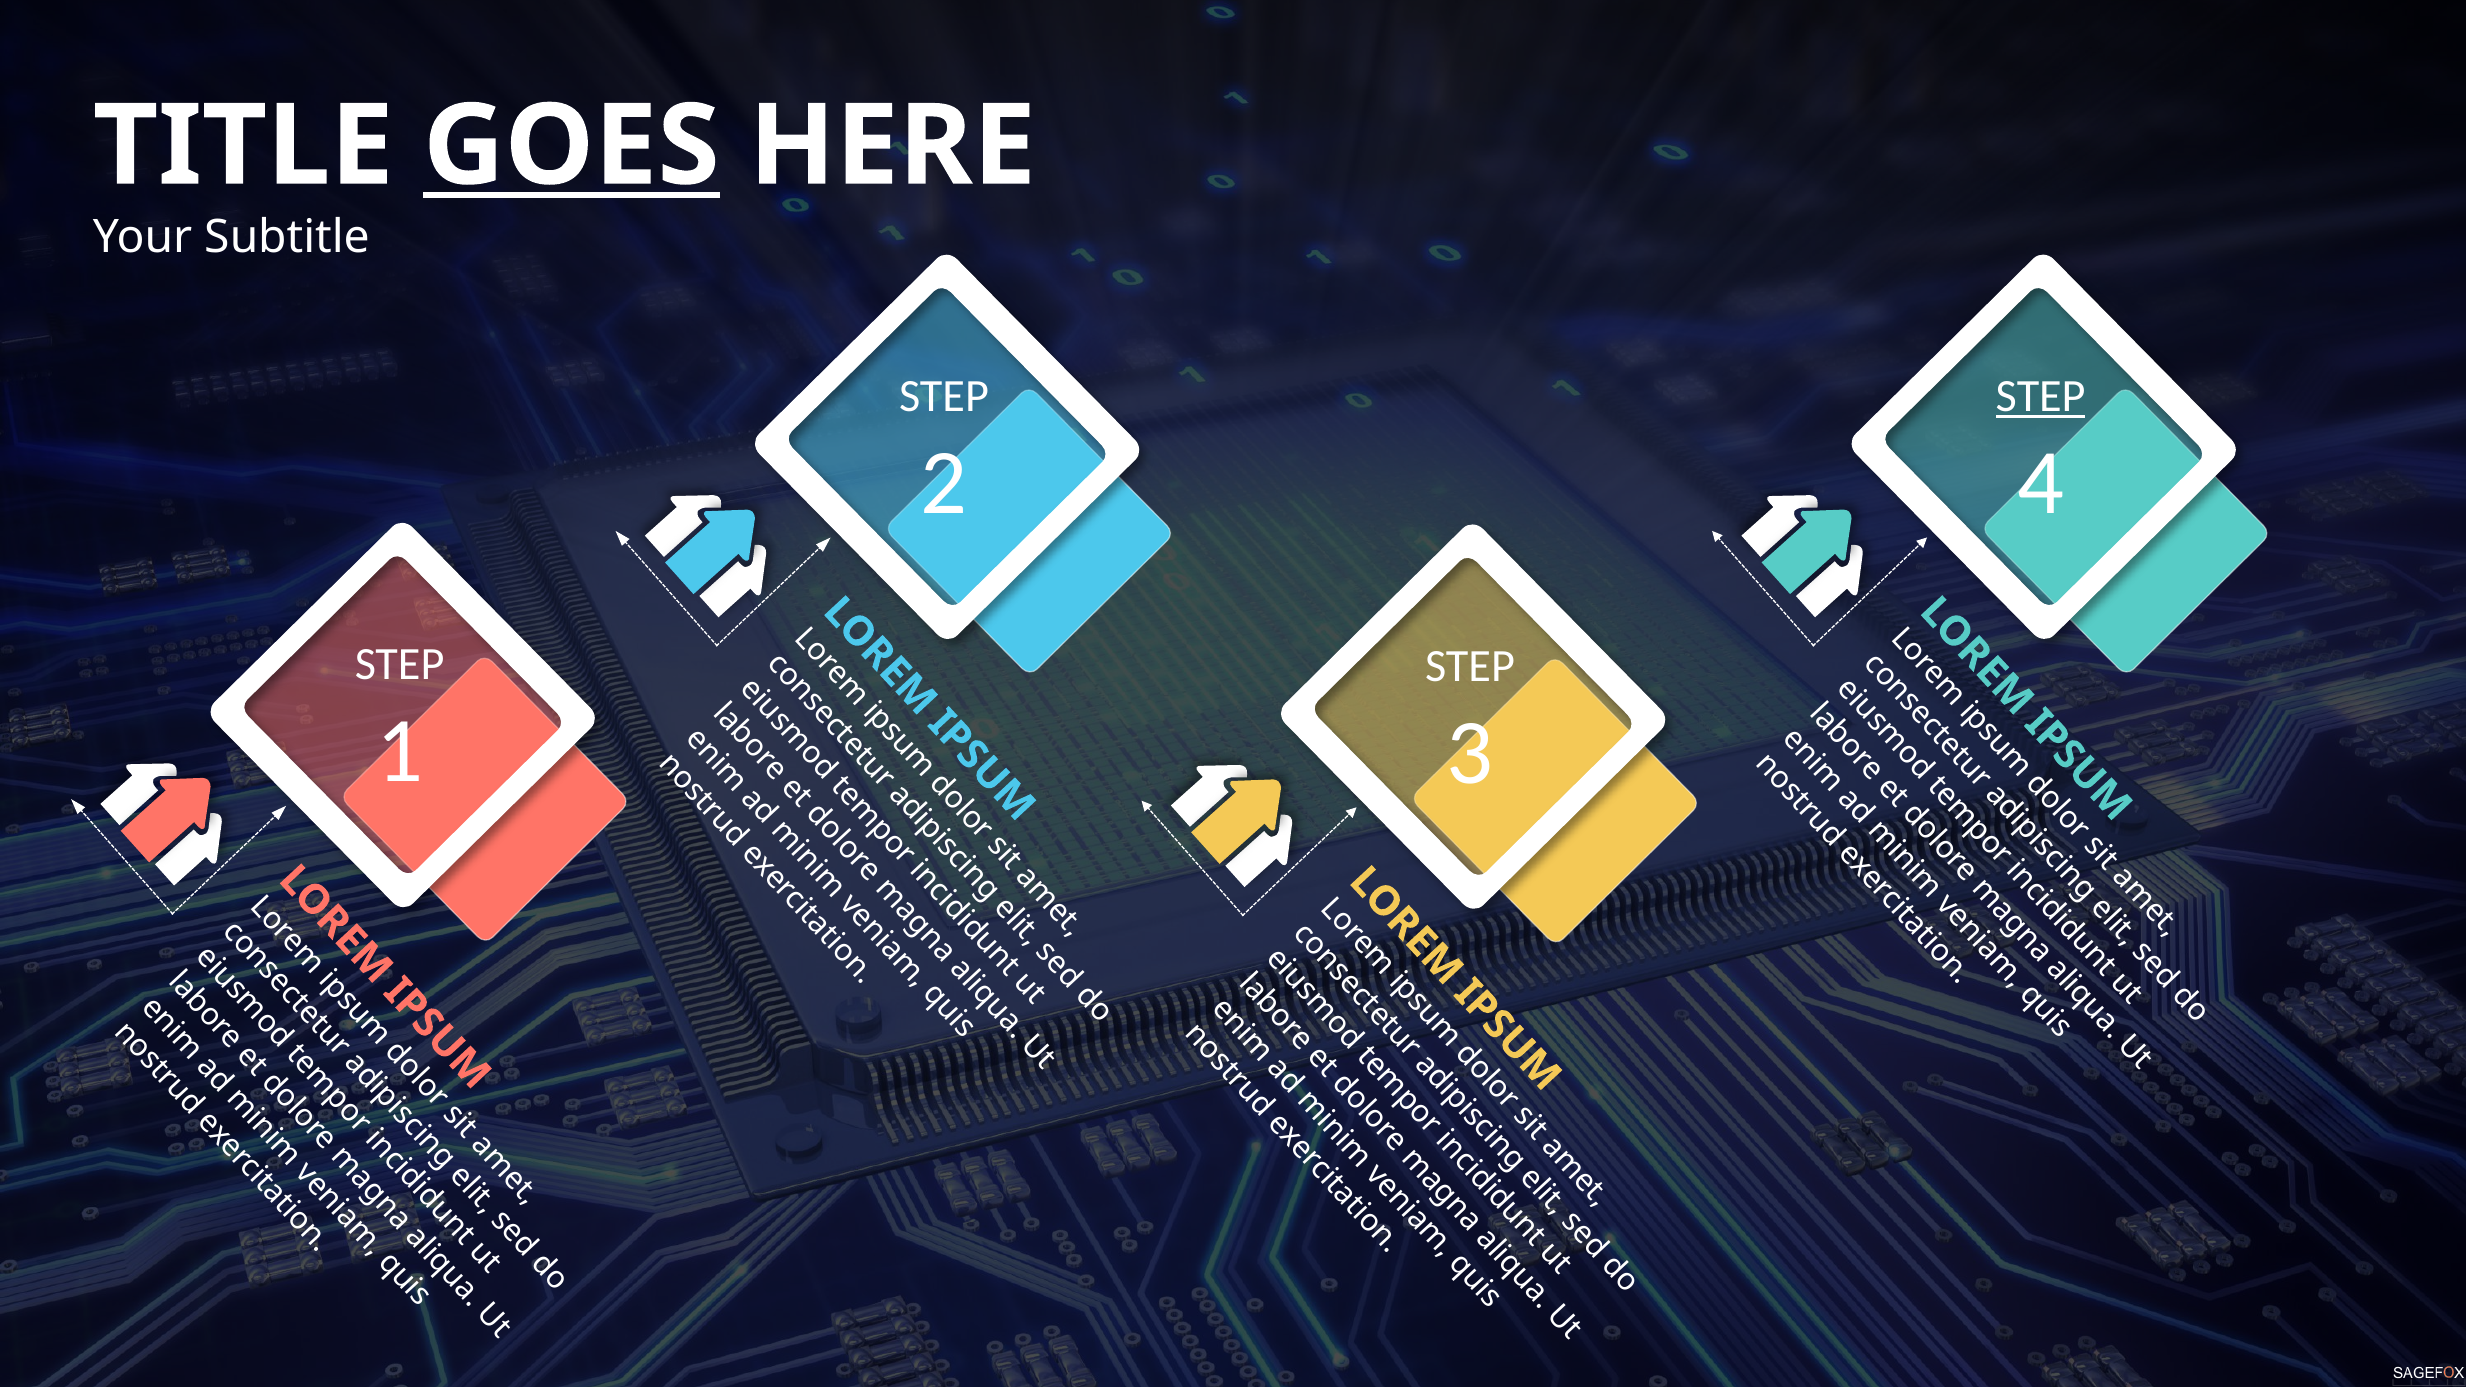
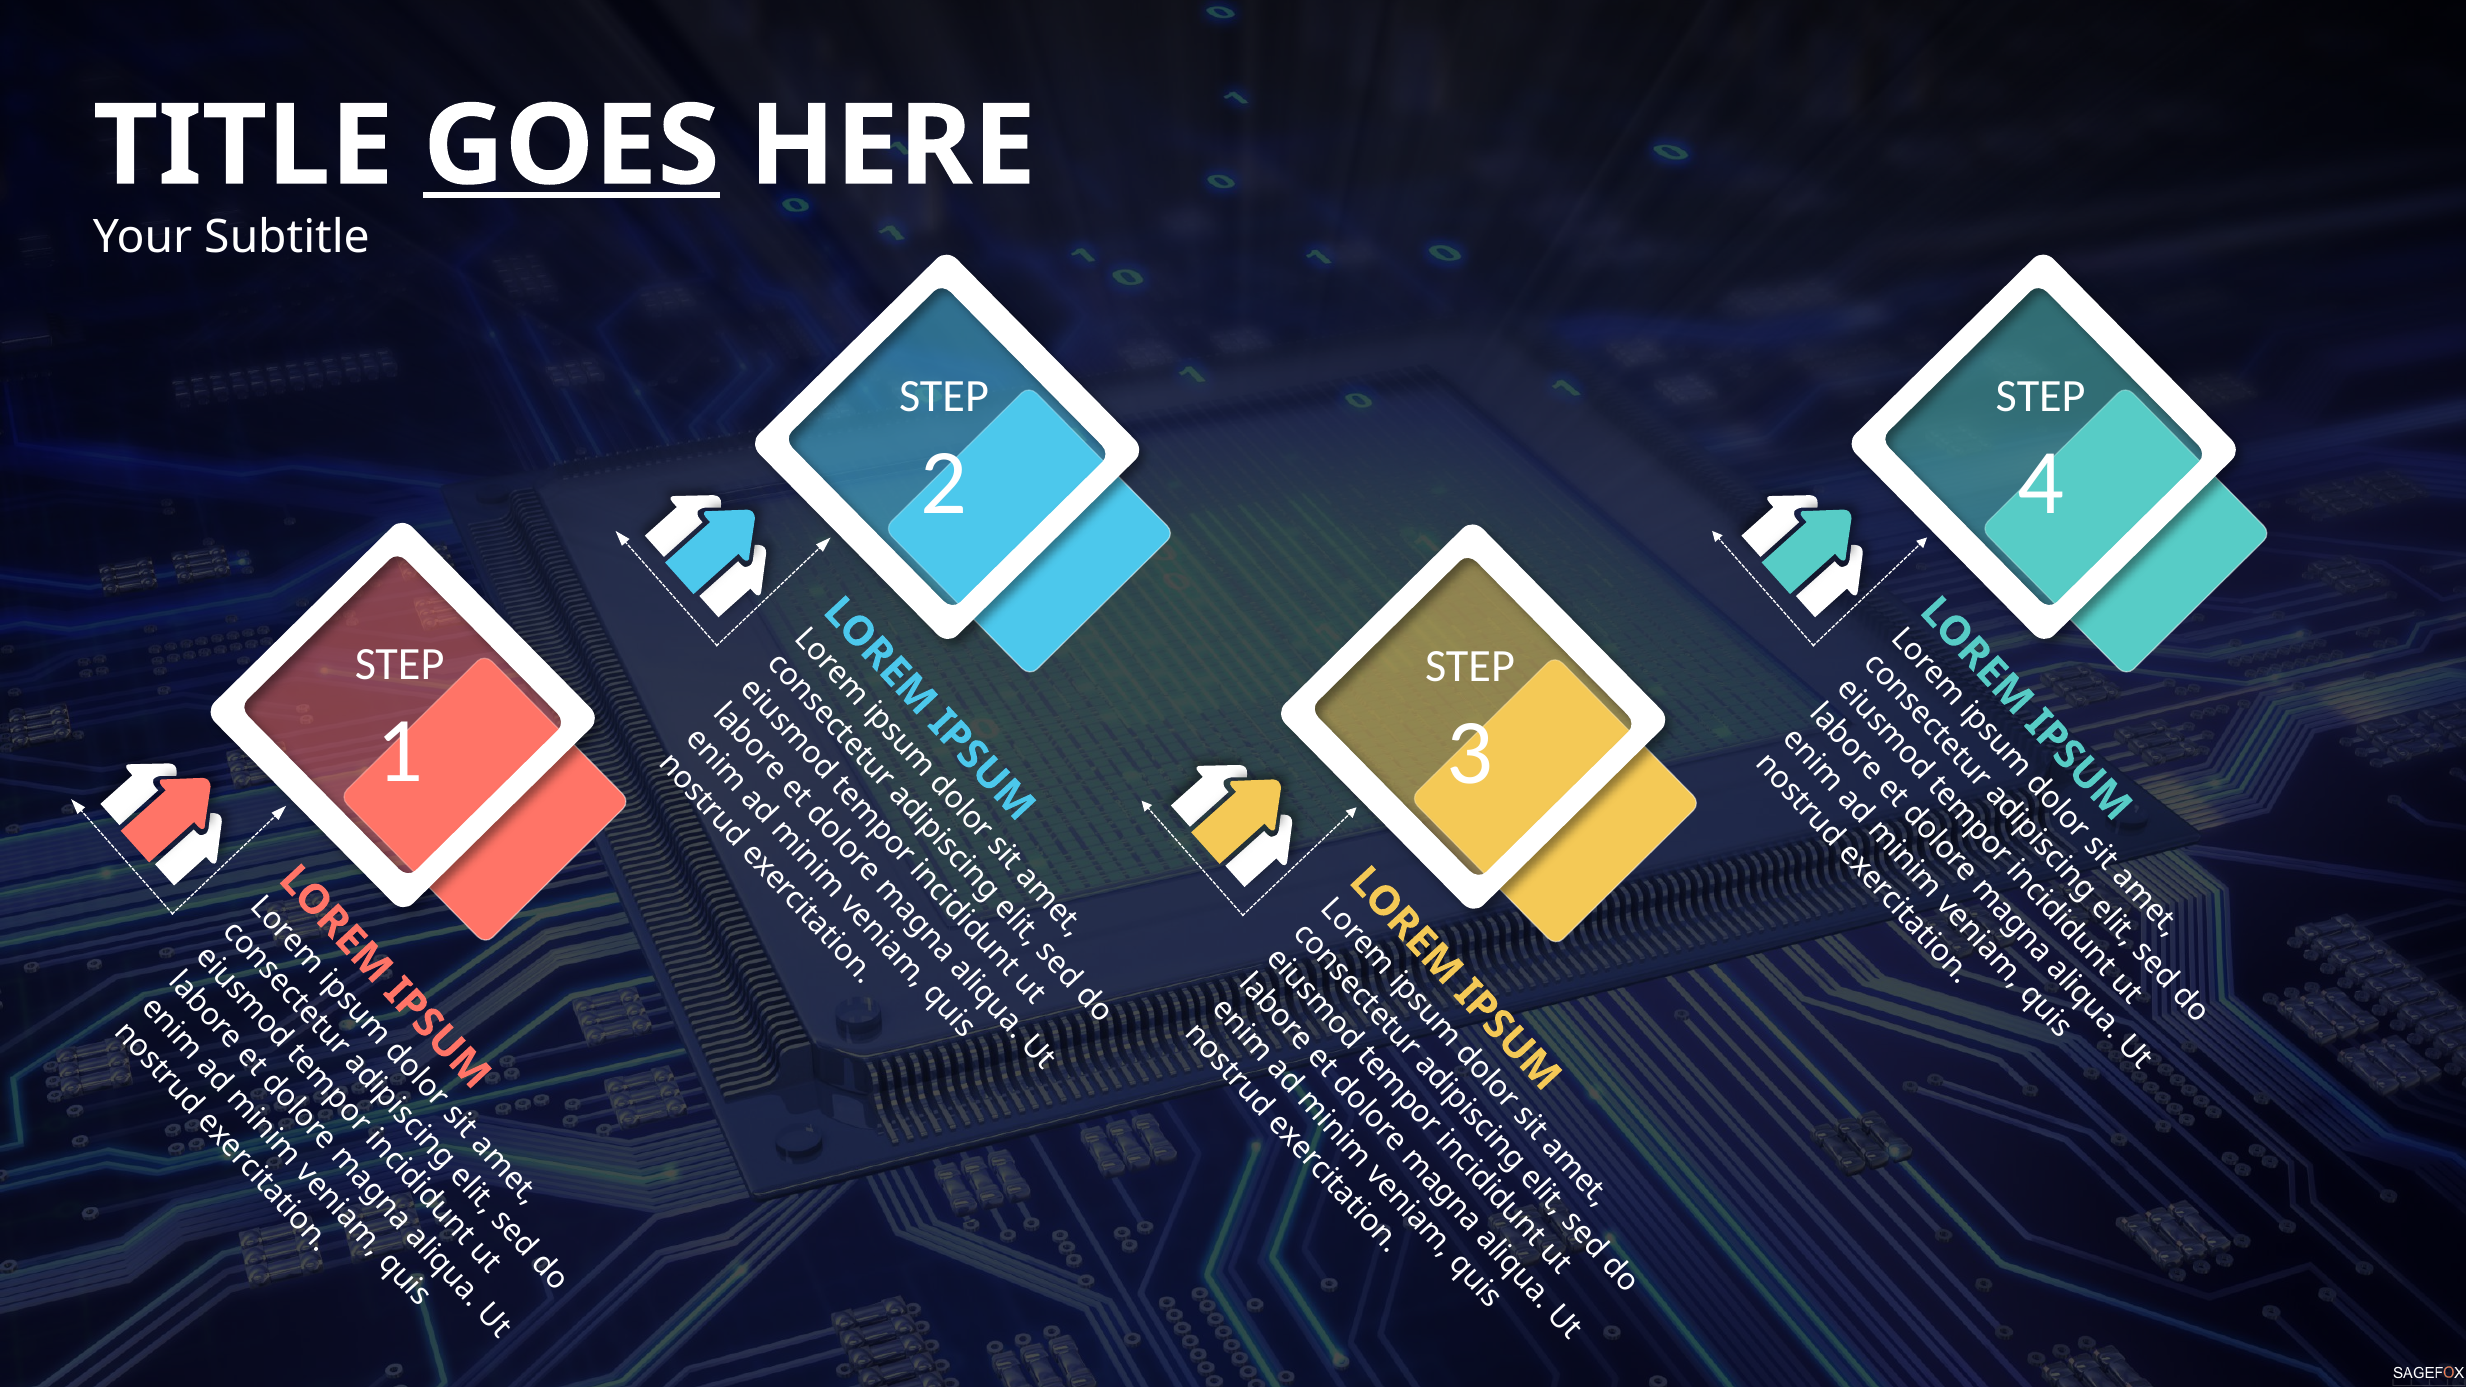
STEP underline: present -> none (2041, 396)
